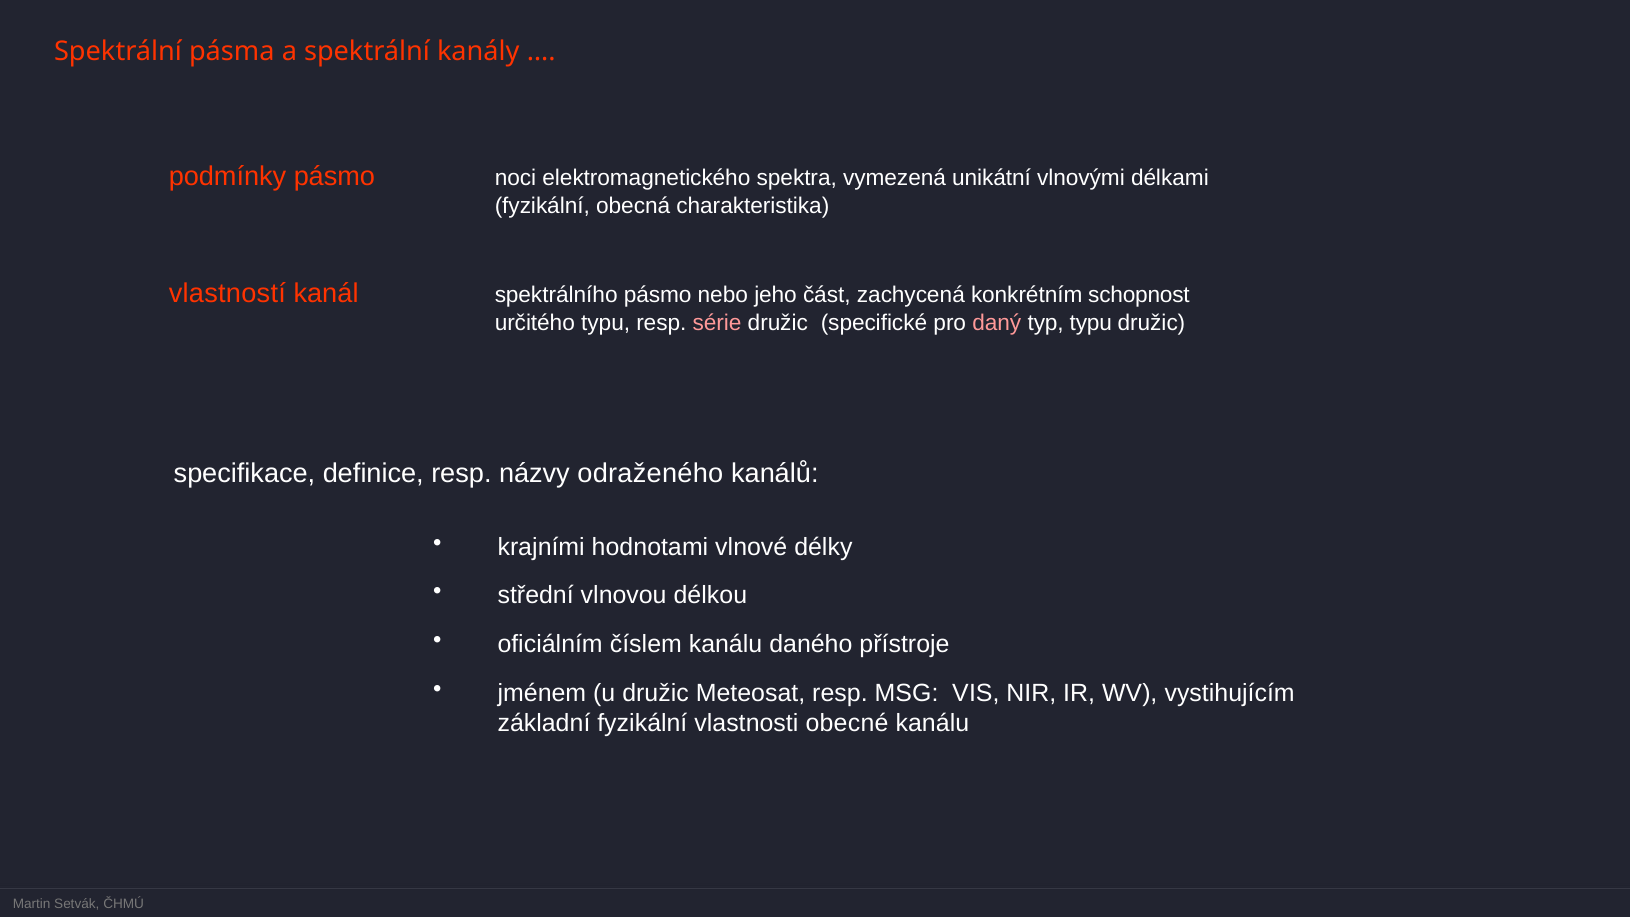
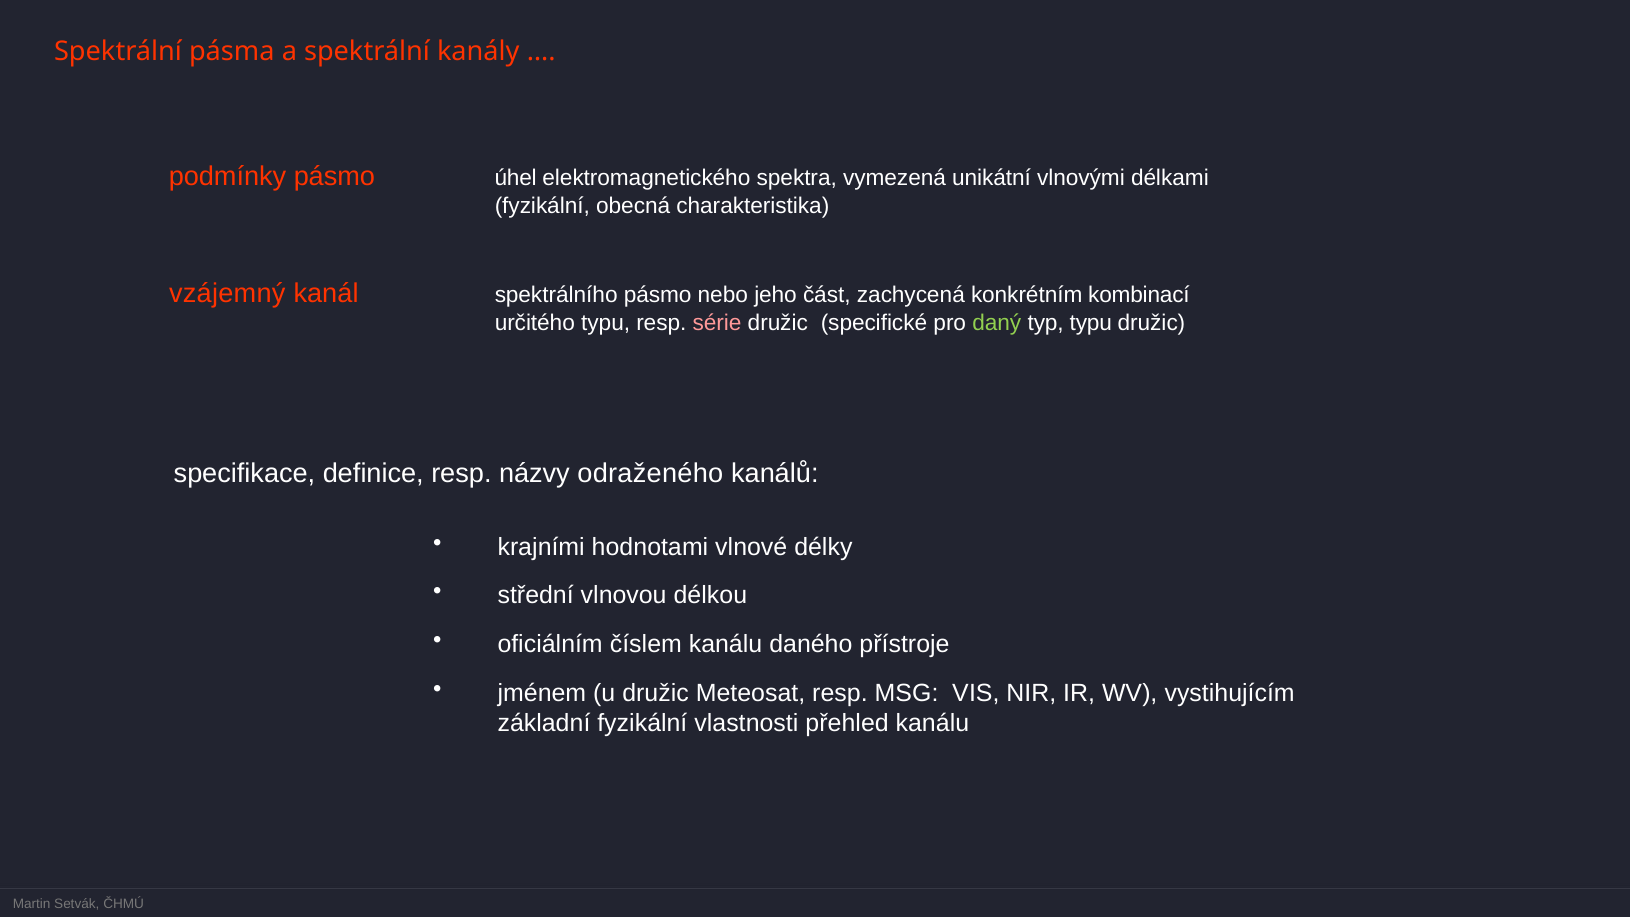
noci: noci -> úhel (516, 178)
vlastností: vlastností -> vzájemný (227, 293)
schopnost: schopnost -> kombinací (1139, 295)
daný colour: pink -> light green (997, 323)
obecné: obecné -> přehled (847, 723)
